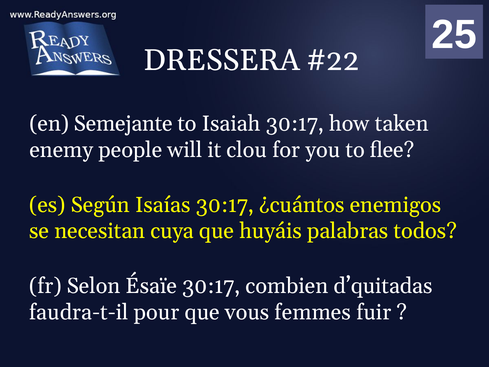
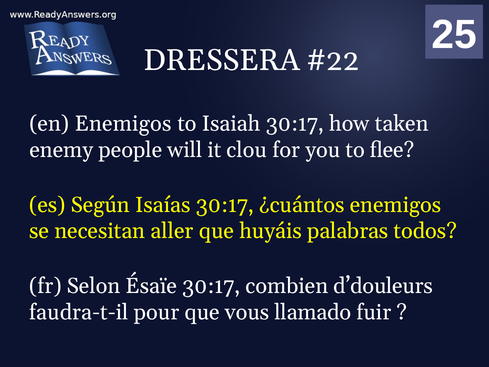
en Semejante: Semejante -> Enemigos (123, 124)
cuya: cuya -> aller (172, 231)
d’quitadas: d’quitadas -> d’douleurs (383, 286)
femmes: femmes -> llamado (313, 312)
